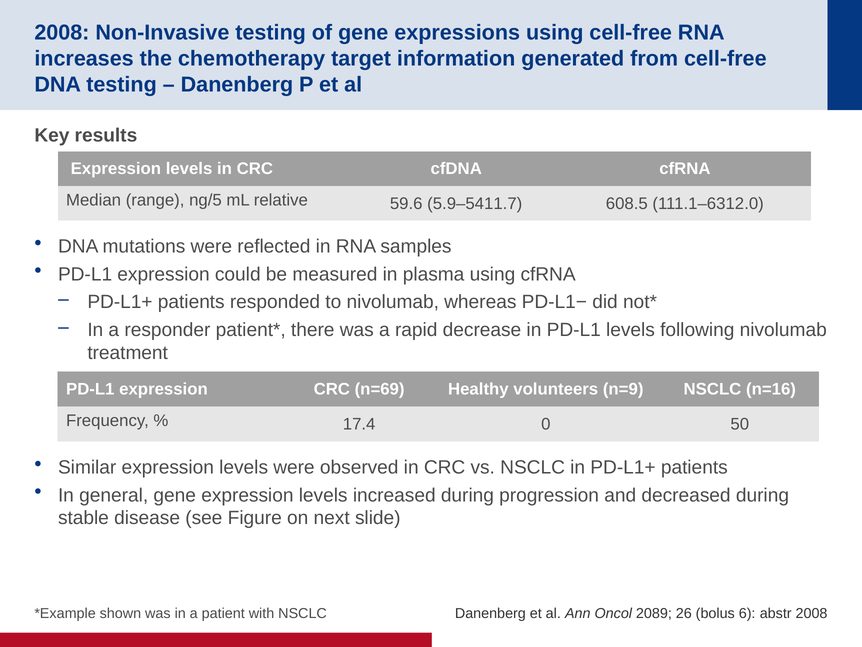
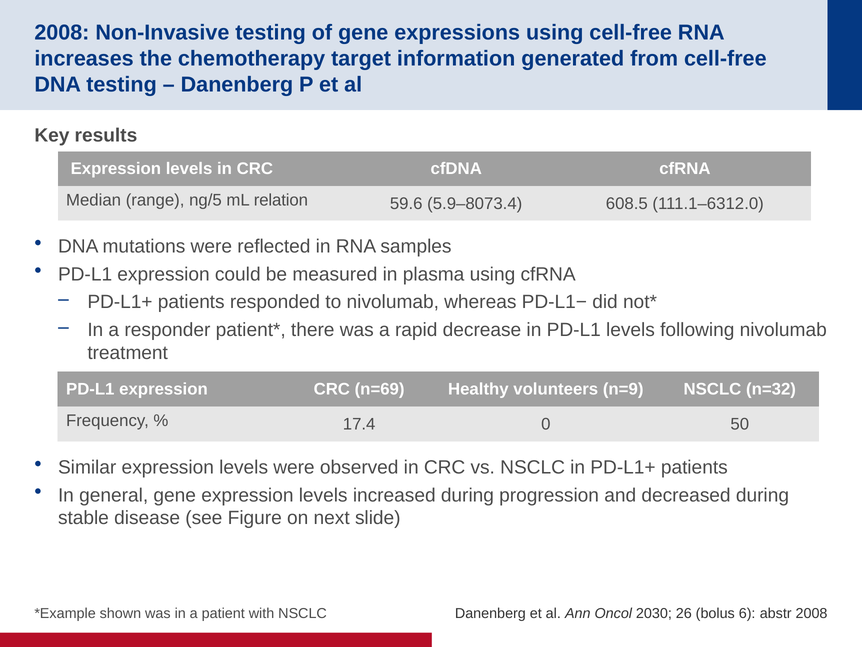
relative: relative -> relation (281, 200)
5.9–5411.7: 5.9–5411.7 -> 5.9–8073.4 (475, 204)
n=16: n=16 -> n=32 (771, 389)
2089: 2089 -> 2030 (654, 613)
